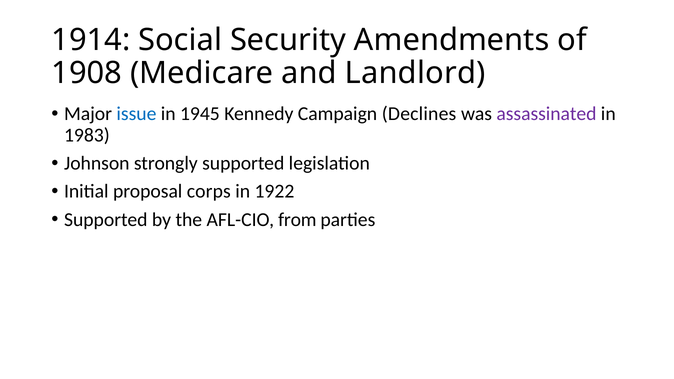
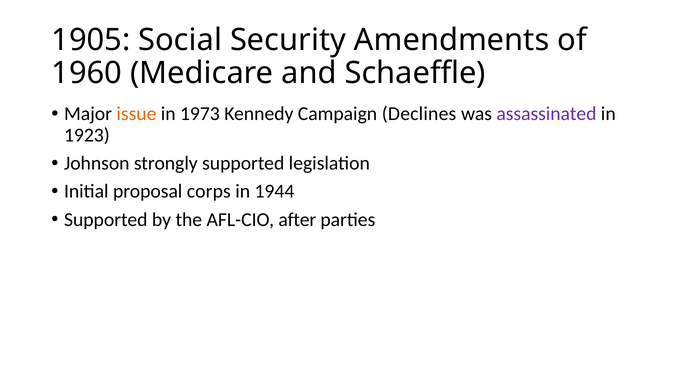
1914: 1914 -> 1905 (91, 40)
1908: 1908 -> 1960 (87, 73)
Landlord: Landlord -> Schaeffle (415, 73)
issue colour: blue -> orange (136, 114)
1945: 1945 -> 1973 (200, 114)
1983: 1983 -> 1923 (87, 135)
1922: 1922 -> 1944 (274, 192)
from: from -> after (297, 220)
